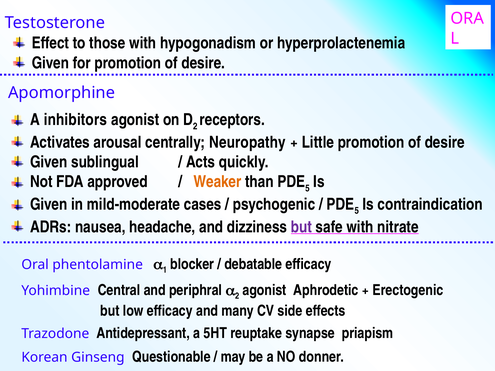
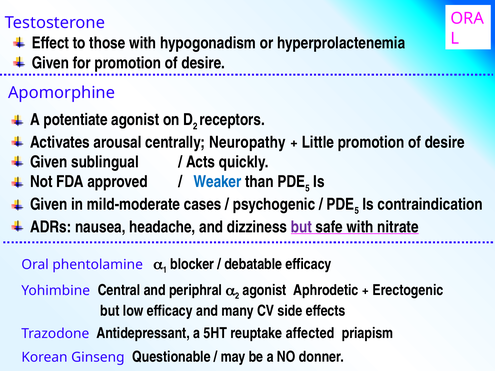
inhibitors: inhibitors -> potentiate (76, 120)
Weaker colour: orange -> blue (217, 182)
synapse: synapse -> affected (310, 333)
